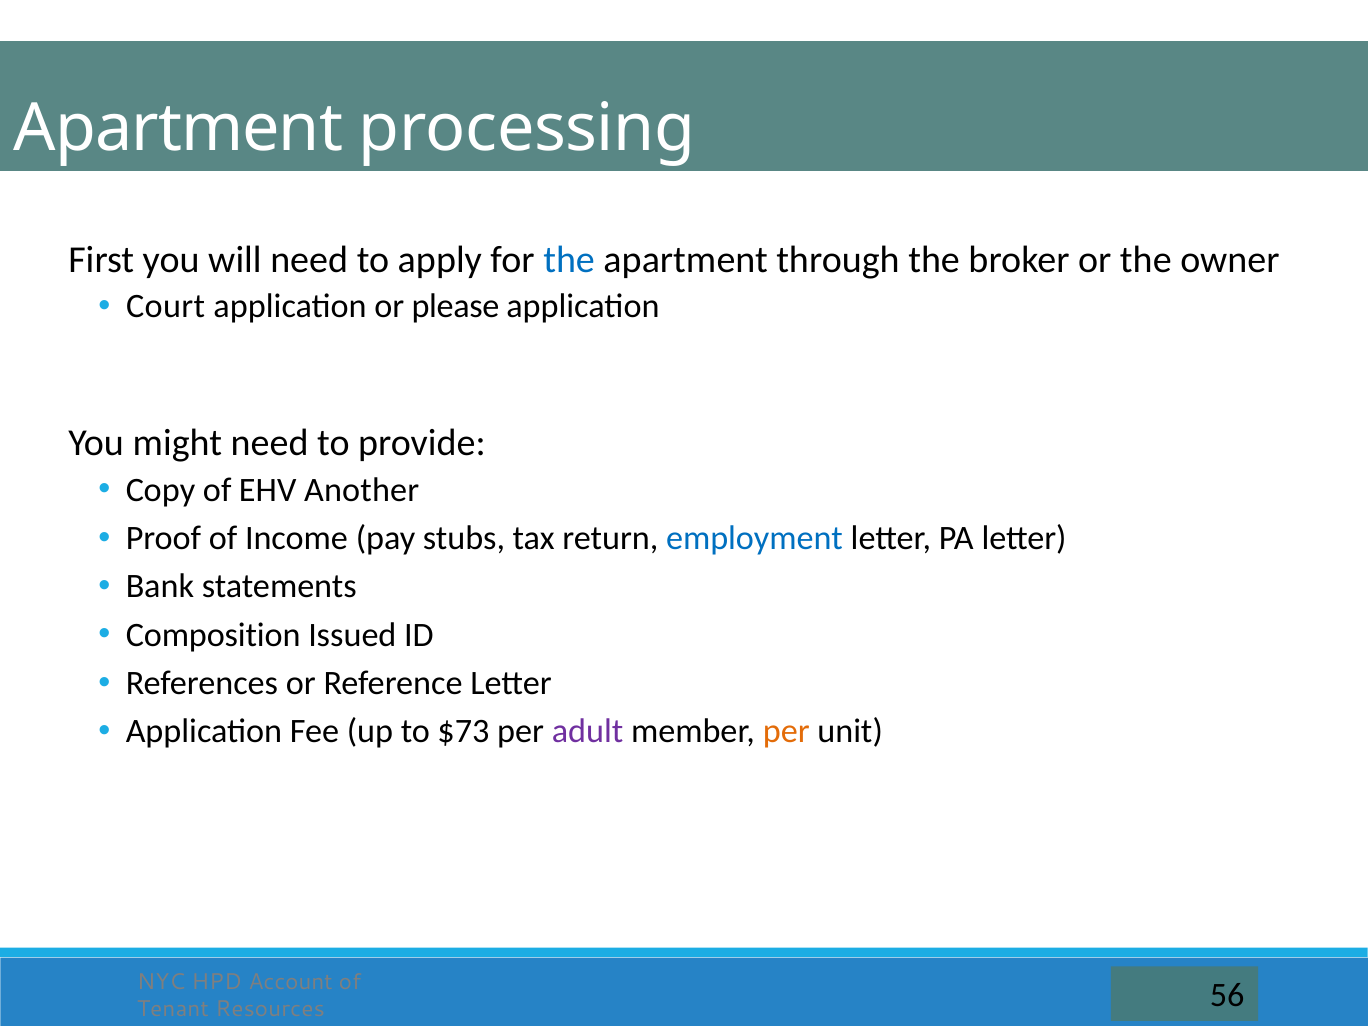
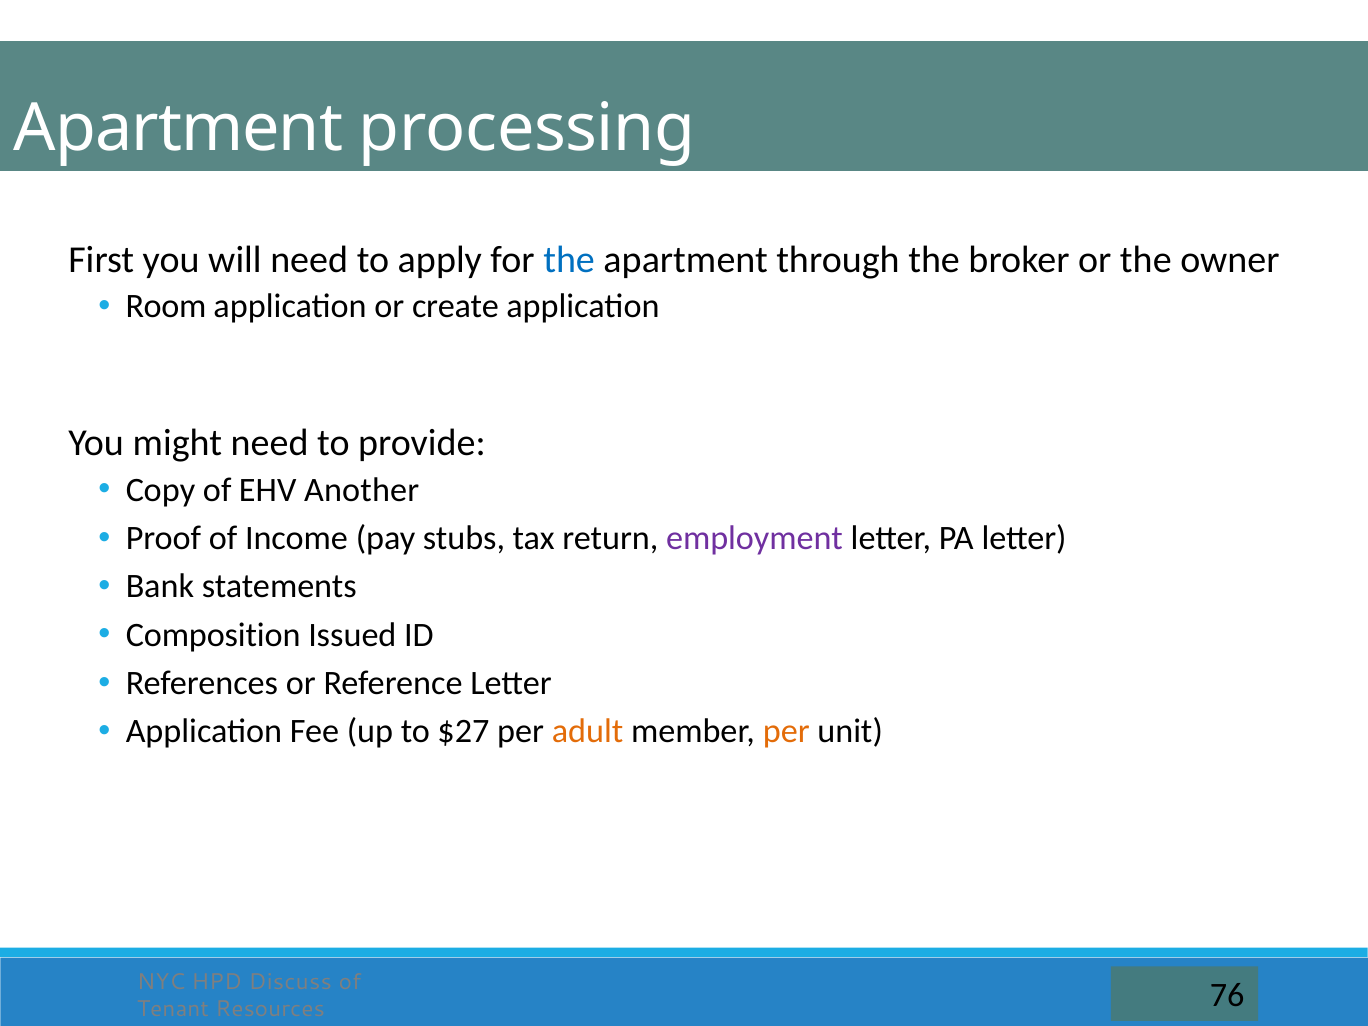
Court: Court -> Room (166, 306)
please: please -> create (455, 306)
employment colour: blue -> purple (754, 538)
$73: $73 -> $27 (464, 732)
adult colour: purple -> orange (588, 732)
Account: Account -> Discuss (290, 982)
56: 56 -> 76 (1227, 996)
